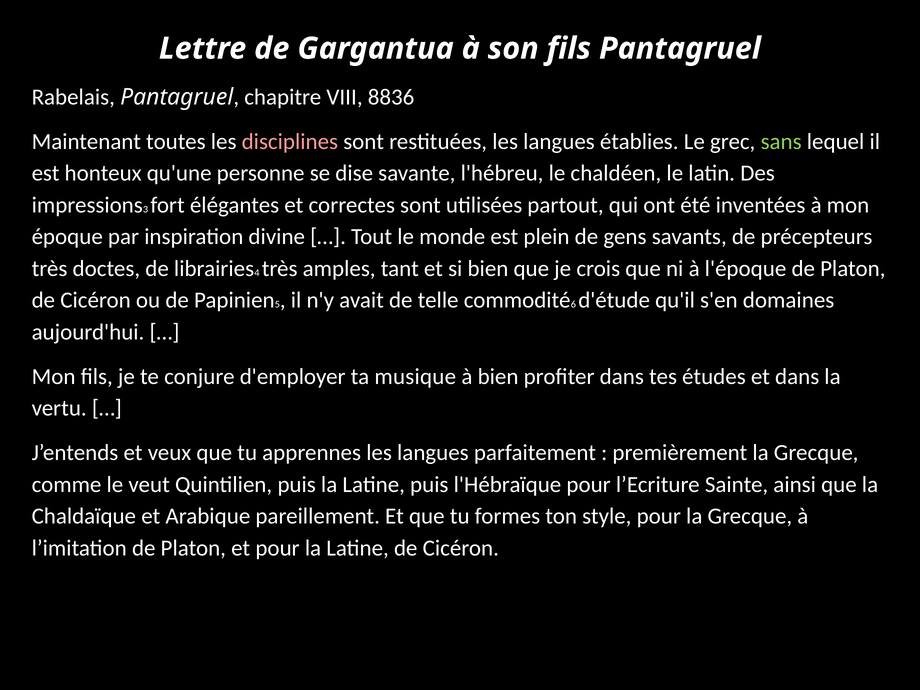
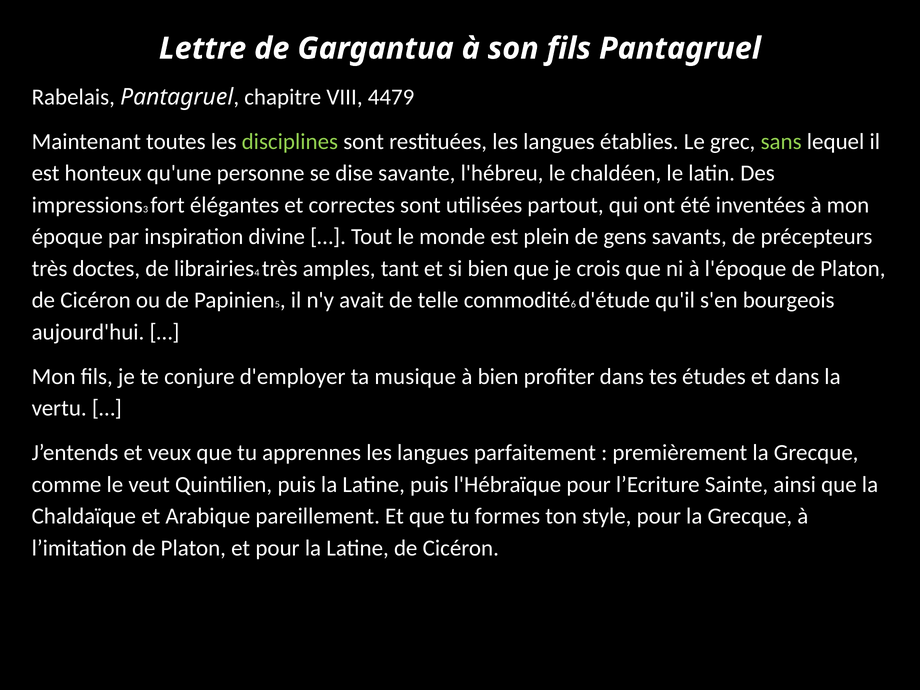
8836: 8836 -> 4479 (391, 97)
disciplines colour: pink -> light green (290, 142)
domaines: domaines -> bourgeois (789, 300)
